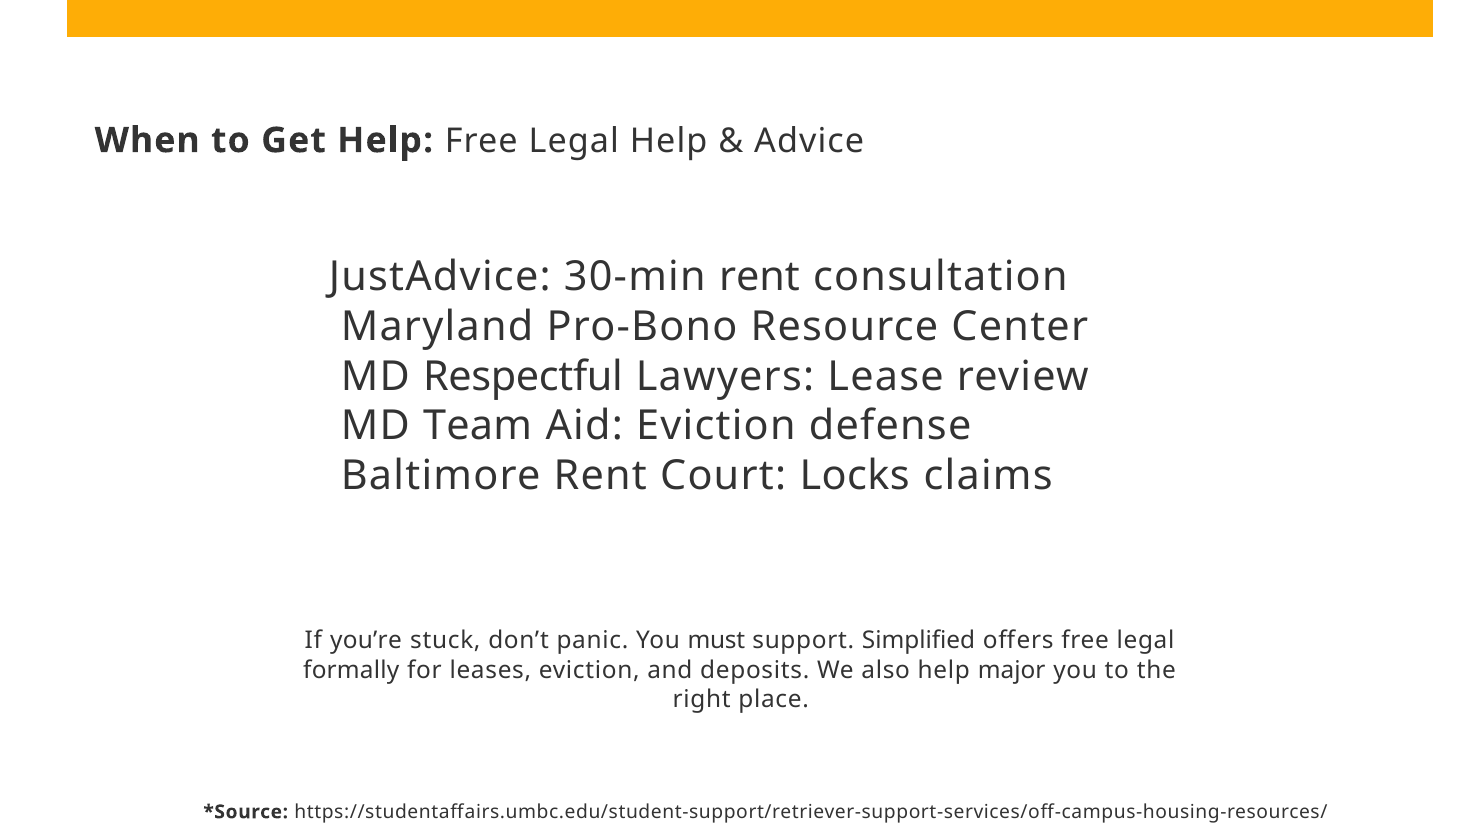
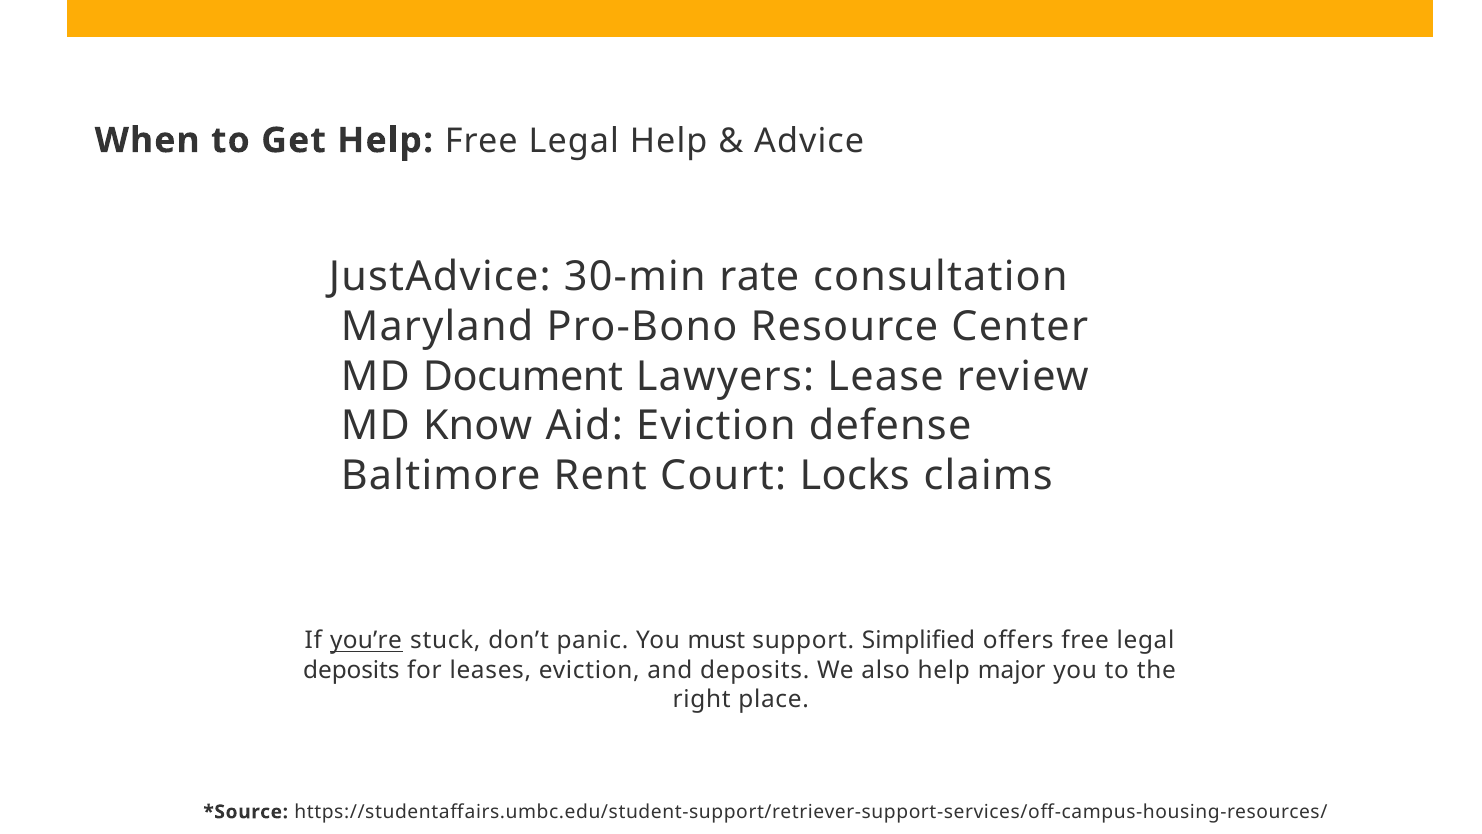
30-min rent: rent -> rate (759, 277)
Respectful: Respectful -> Document (523, 376)
Team: Team -> Know (478, 426)
you’re underline: none -> present (366, 641)
formally: formally -> deposits (351, 670)
